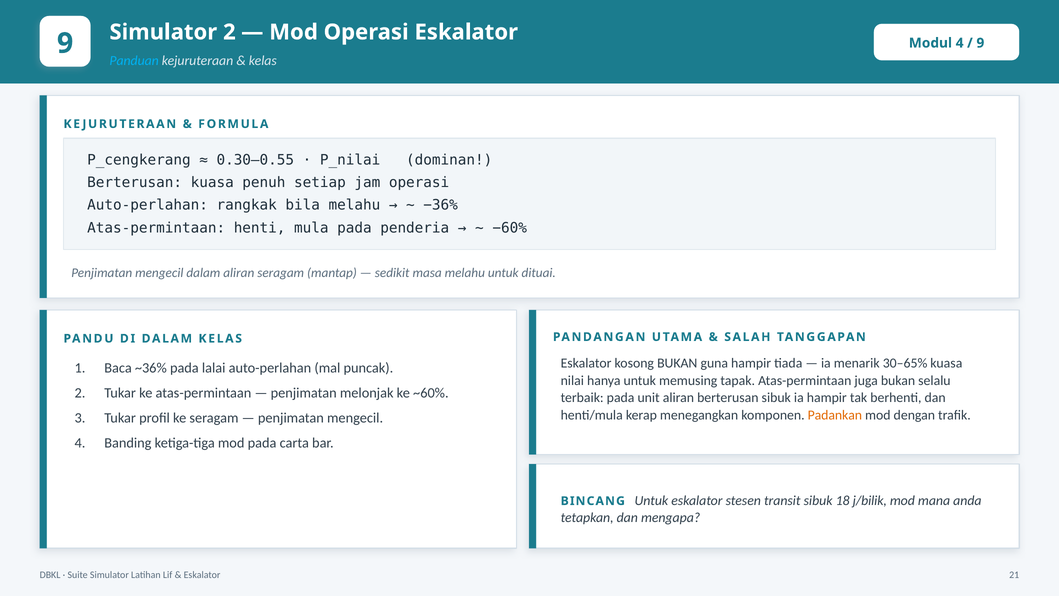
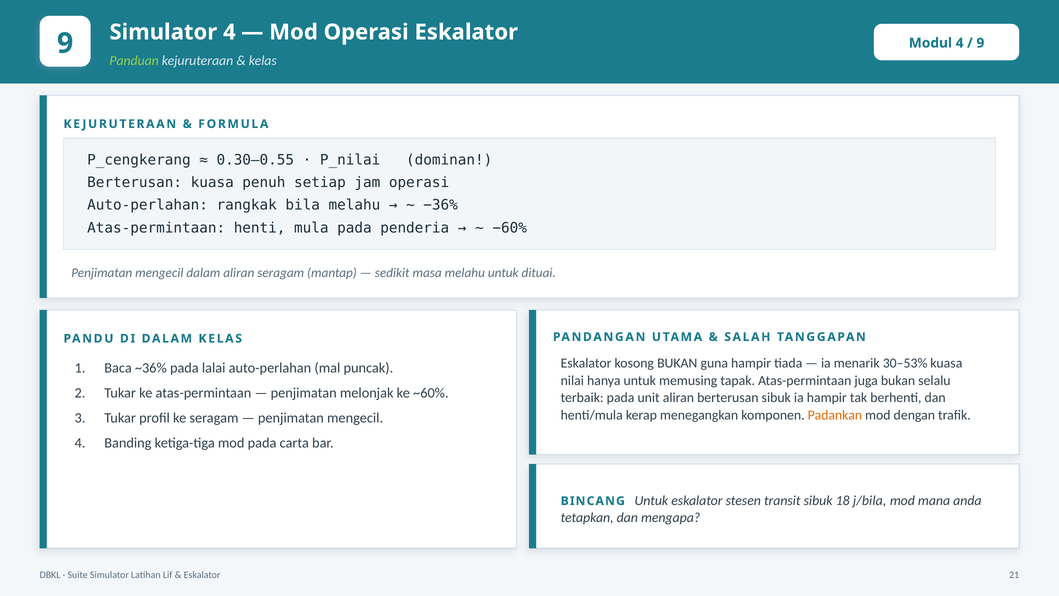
Simulator 2: 2 -> 4 (229, 32)
Panduan colour: light blue -> light green (134, 61)
30–65%: 30–65% -> 30–53% (905, 363)
j/bilik: j/bilik -> j/bila (870, 500)
